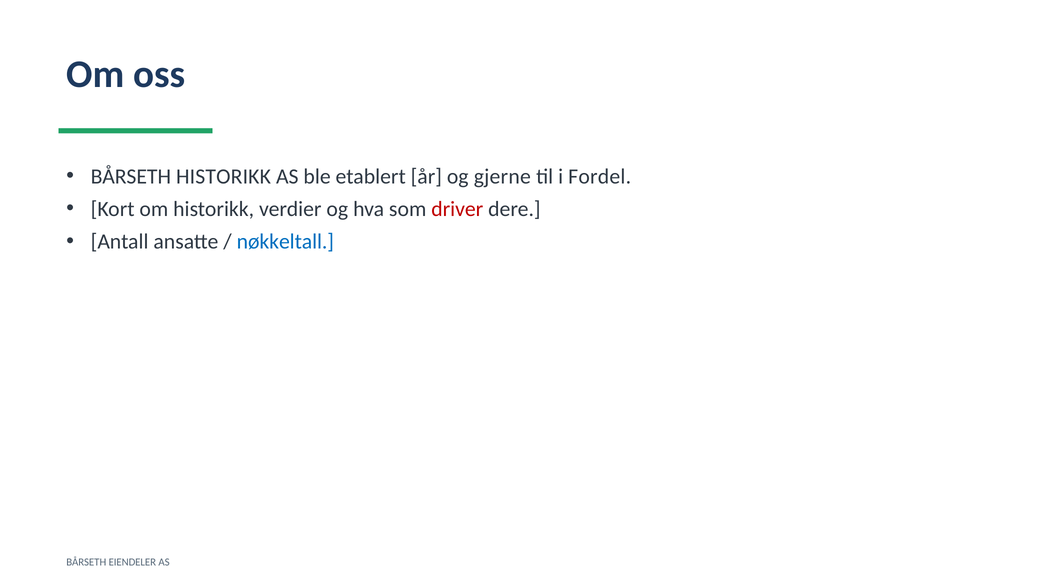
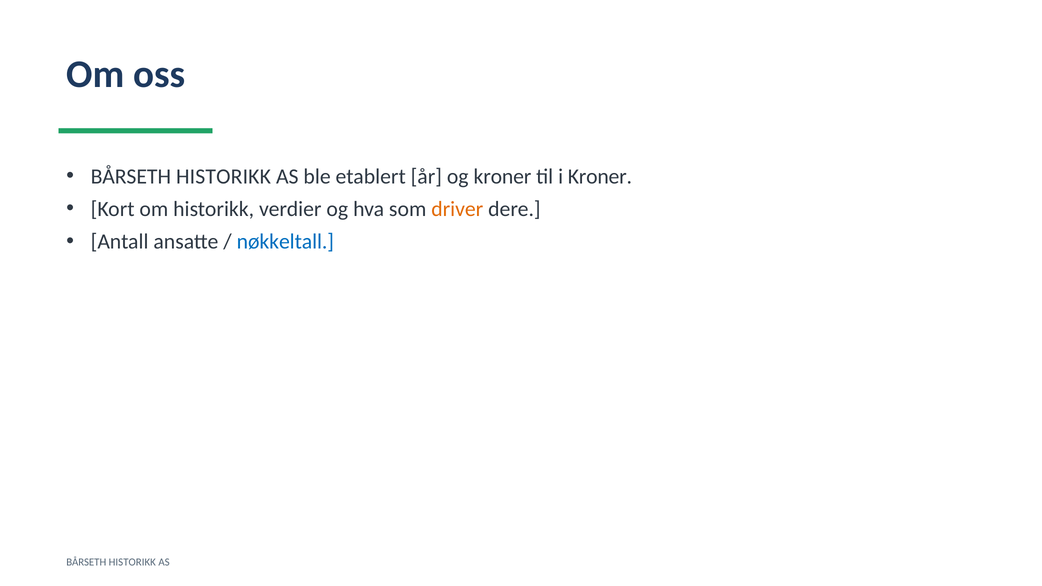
og gjerne: gjerne -> kroner (502, 176)
i Fordel: Fordel -> Kroner (600, 176)
driver colour: red -> orange (457, 209)
EIENDELER: EIENDELER -> HISTORIKK (132, 562)
